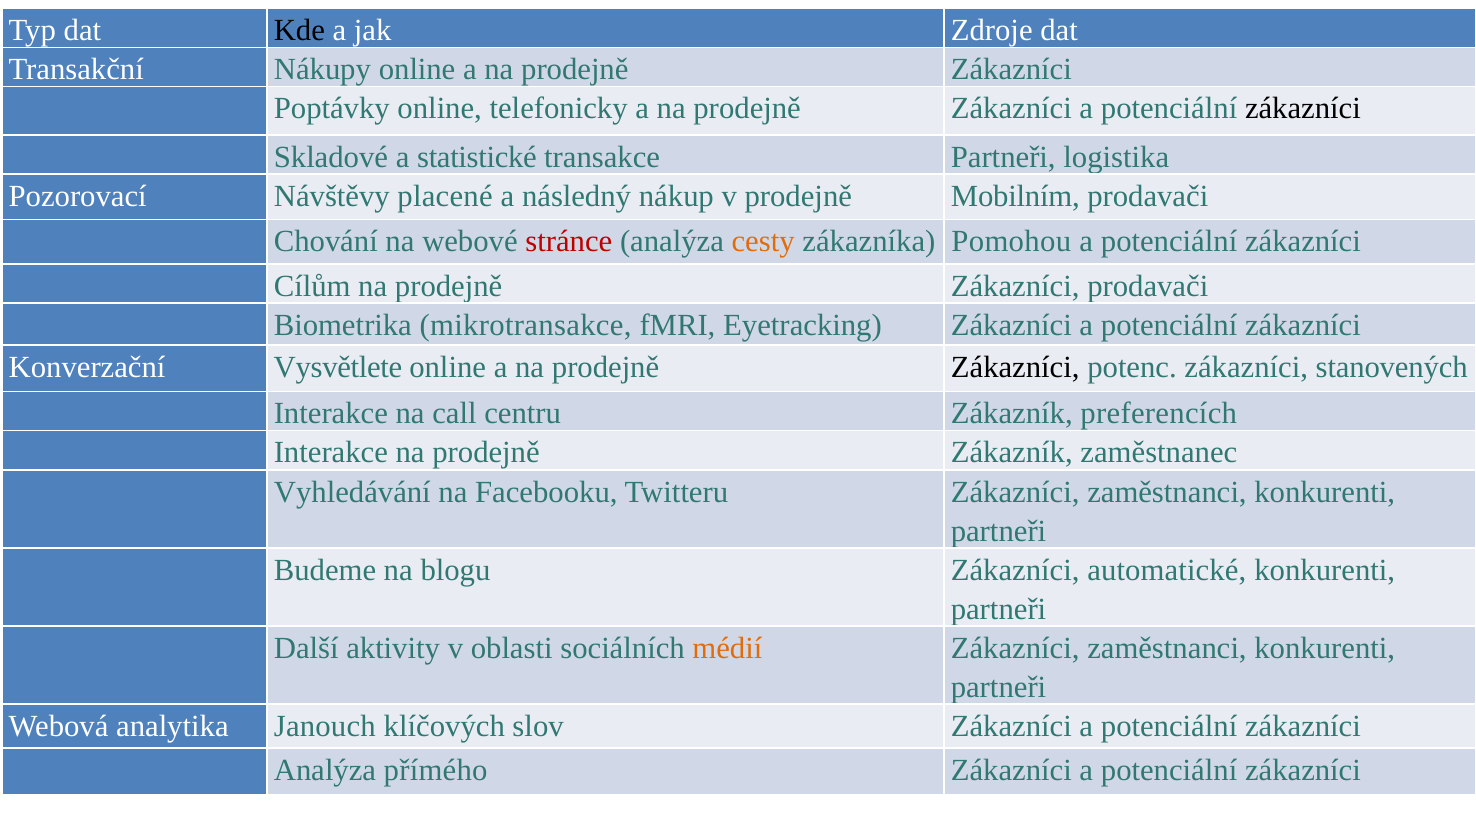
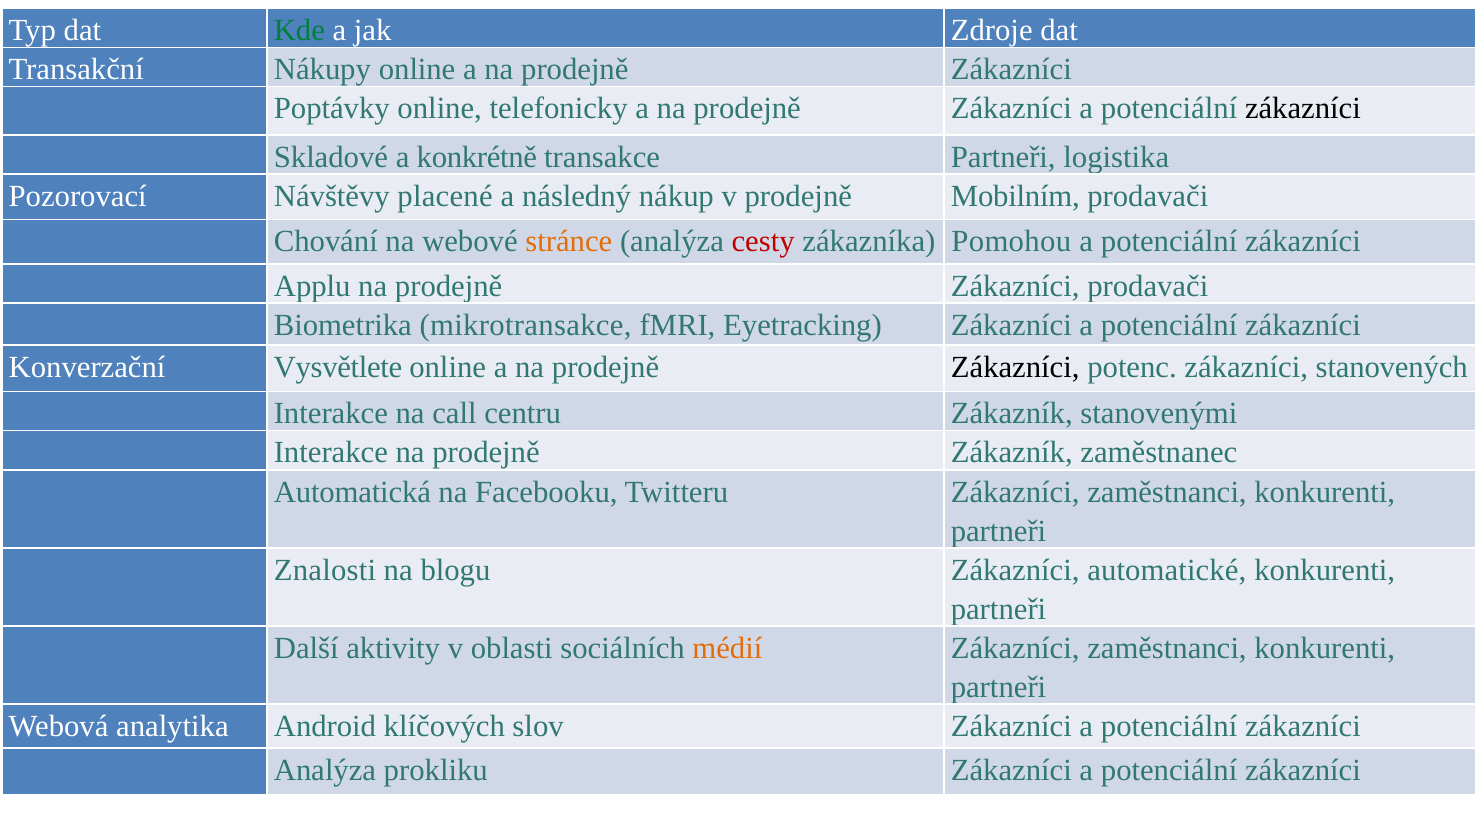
Kde colour: black -> green (299, 31)
statistické: statistické -> konkrétně (477, 157)
stránce colour: red -> orange (569, 242)
cesty colour: orange -> red (763, 242)
Cílům: Cílům -> Applu (312, 287)
preferencích: preferencích -> stanovenými (1159, 414)
Vyhledávání: Vyhledávání -> Automatická (352, 492)
Budeme: Budeme -> Znalosti (325, 570)
Janouch: Janouch -> Android (325, 726)
přímého: přímého -> prokliku (436, 770)
